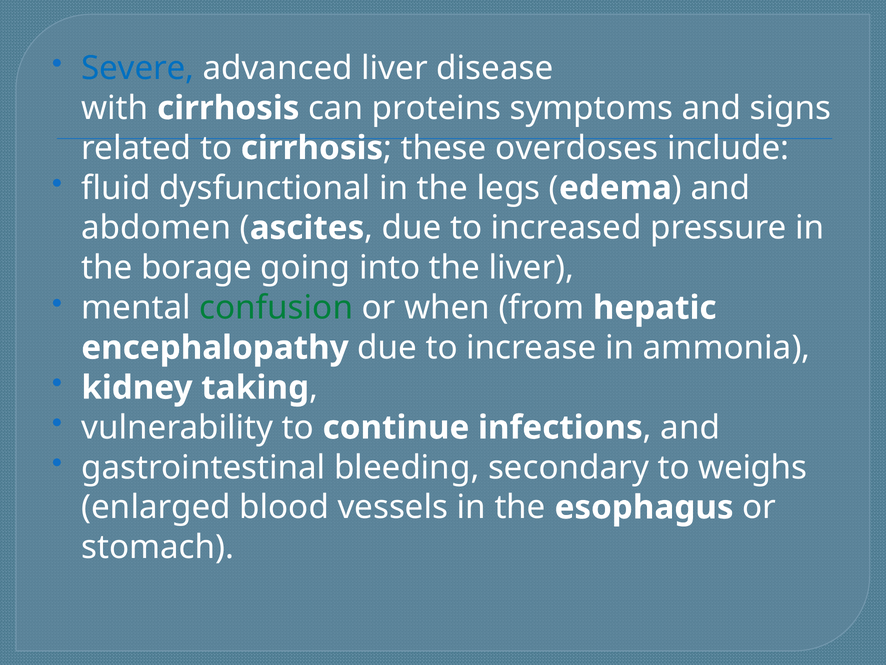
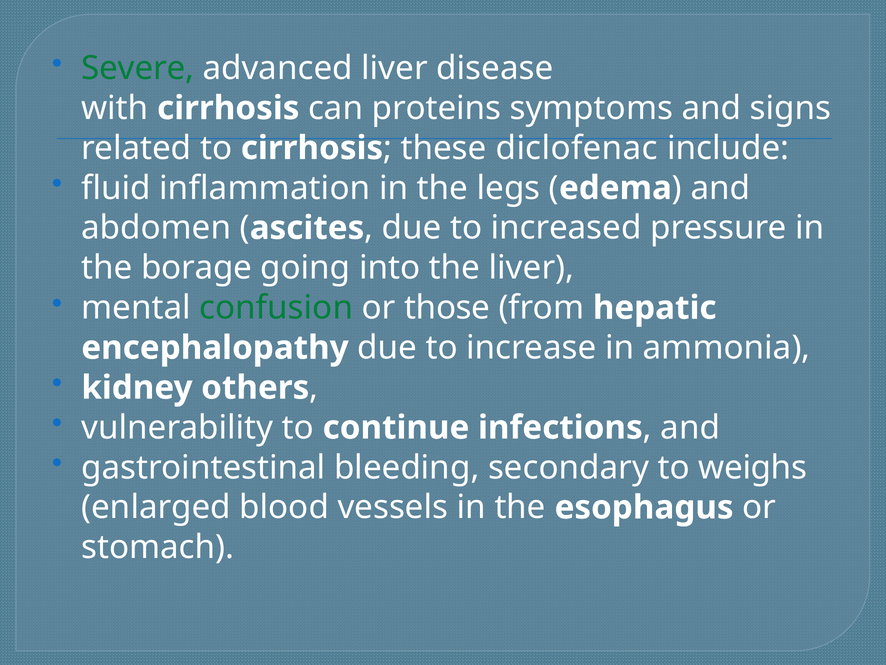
Severe colour: blue -> green (138, 68)
overdoses: overdoses -> diclofenac (577, 148)
dysfunctional: dysfunctional -> inflammation (265, 188)
when: when -> those (447, 308)
taking: taking -> others (255, 387)
